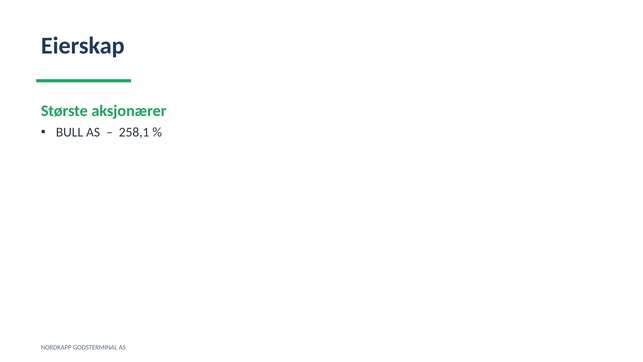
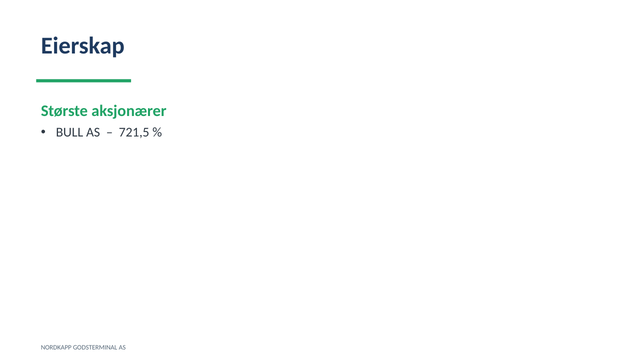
258,1: 258,1 -> 721,5 (134, 132)
